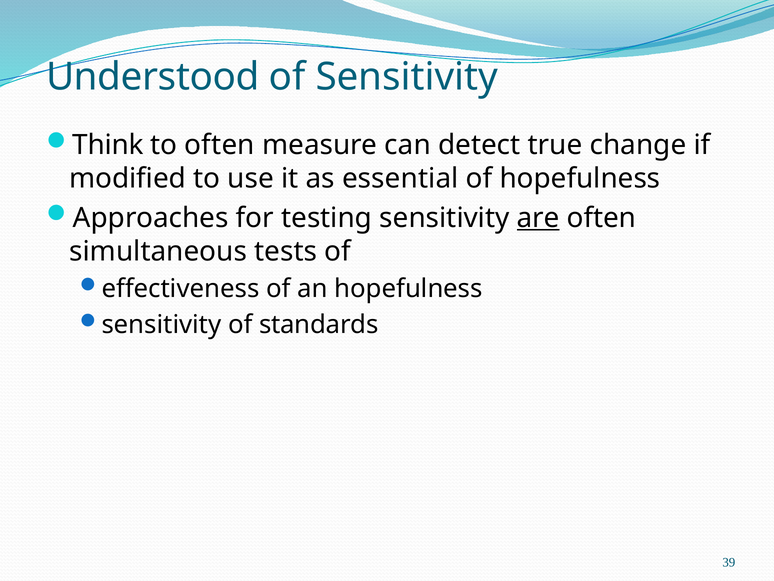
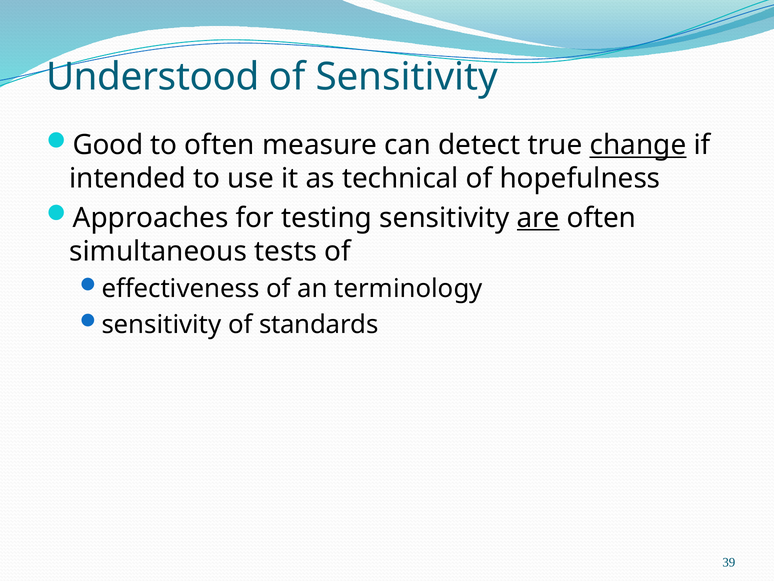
Think: Think -> Good (108, 145)
change underline: none -> present (638, 145)
modified: modified -> intended (128, 179)
essential: essential -> technical (400, 179)
an hopefulness: hopefulness -> terminology (408, 288)
